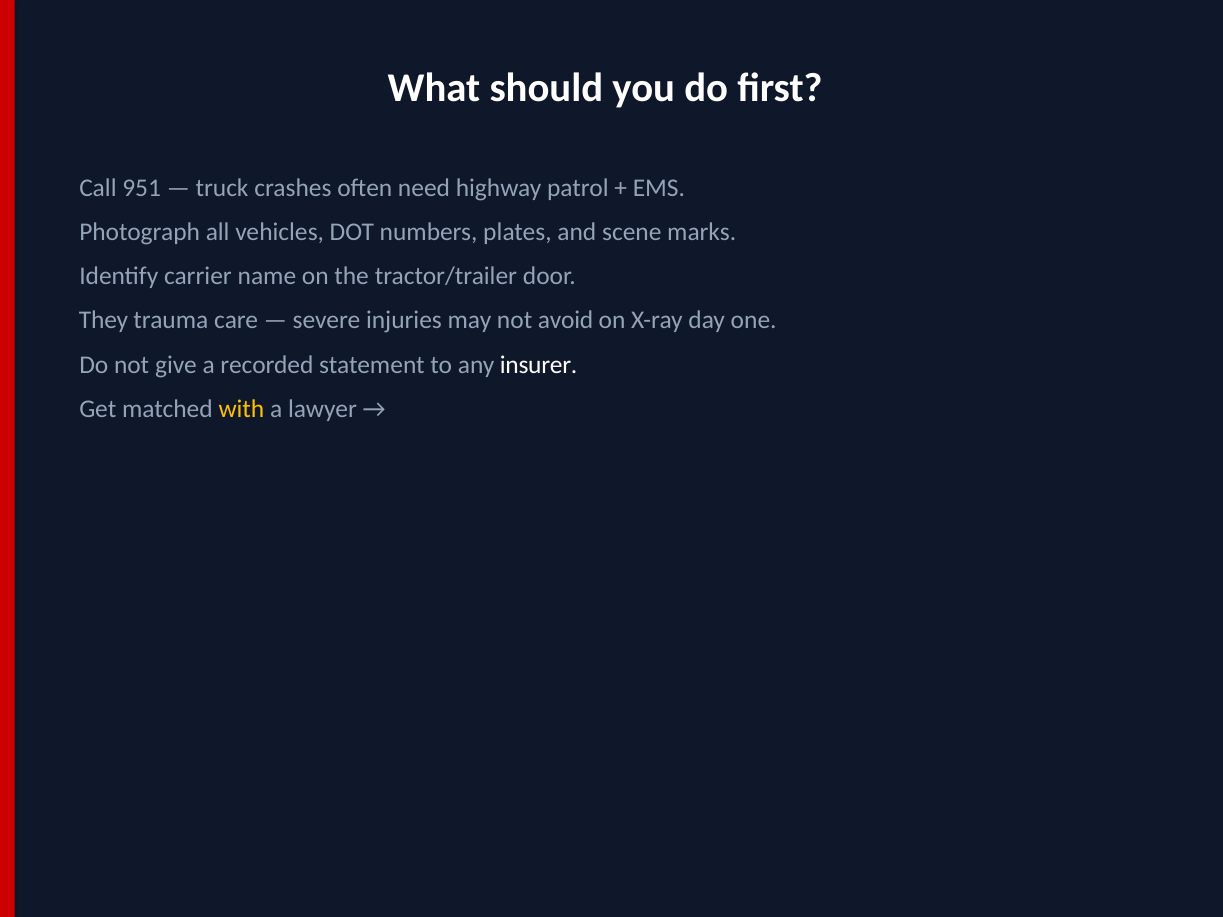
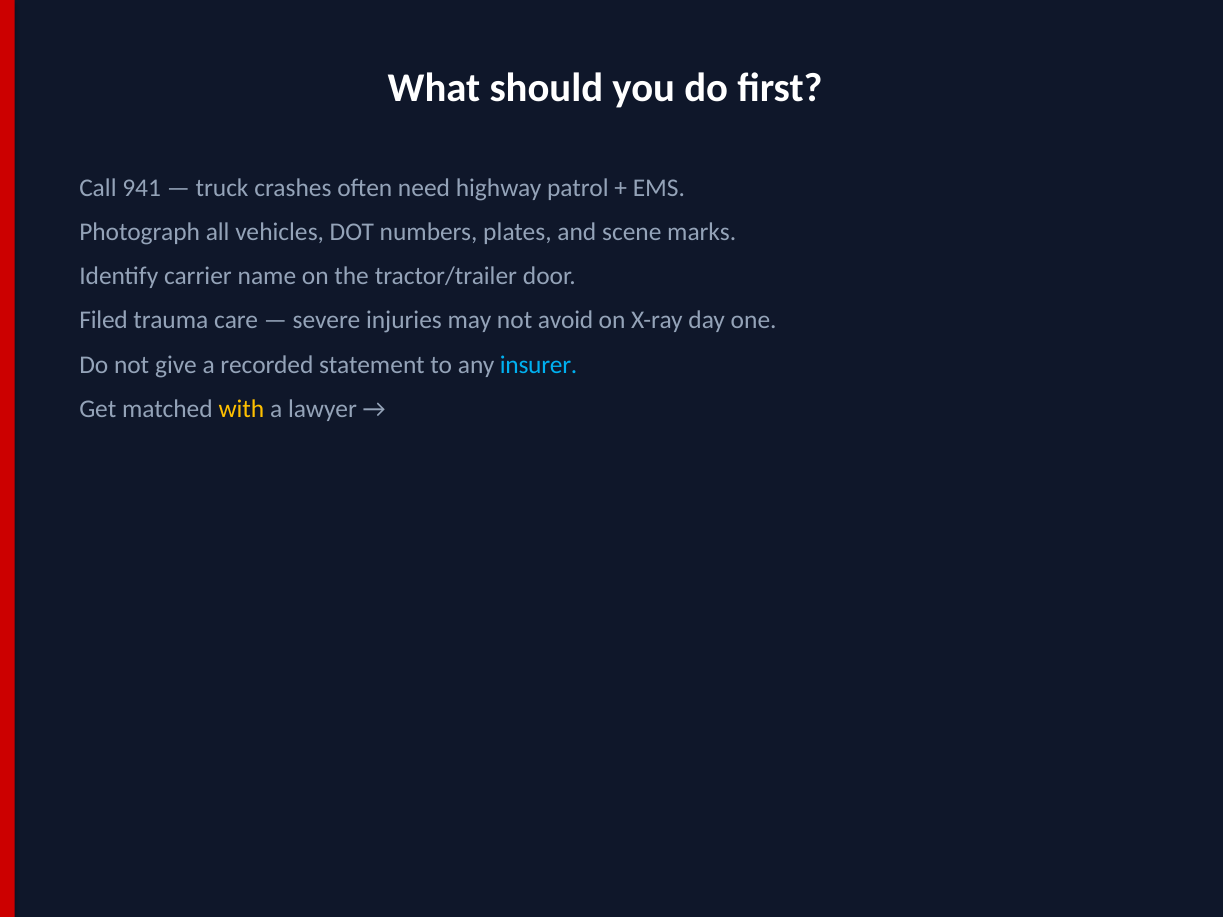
951: 951 -> 941 (142, 188)
They: They -> Filed (104, 321)
insurer colour: white -> light blue (539, 365)
